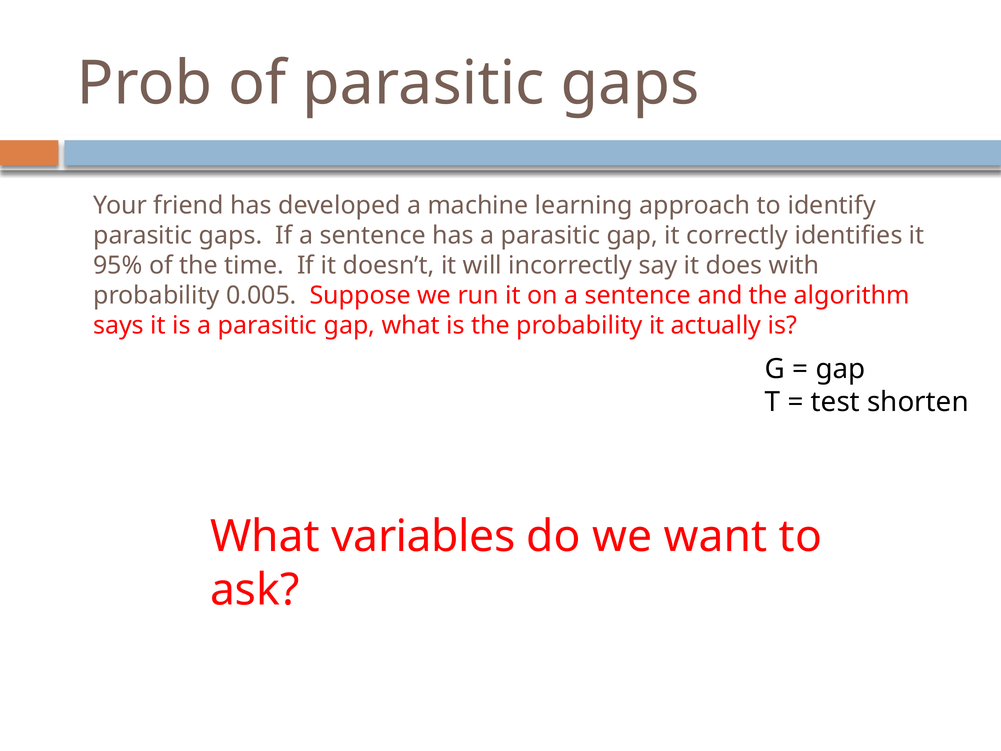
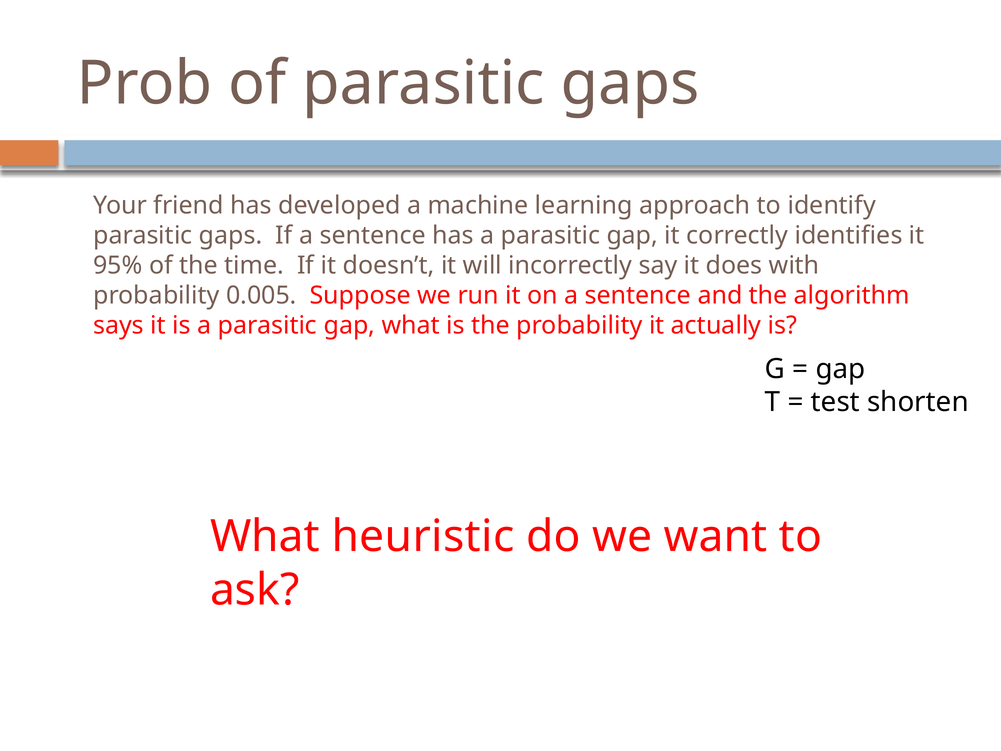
variables: variables -> heuristic (423, 536)
